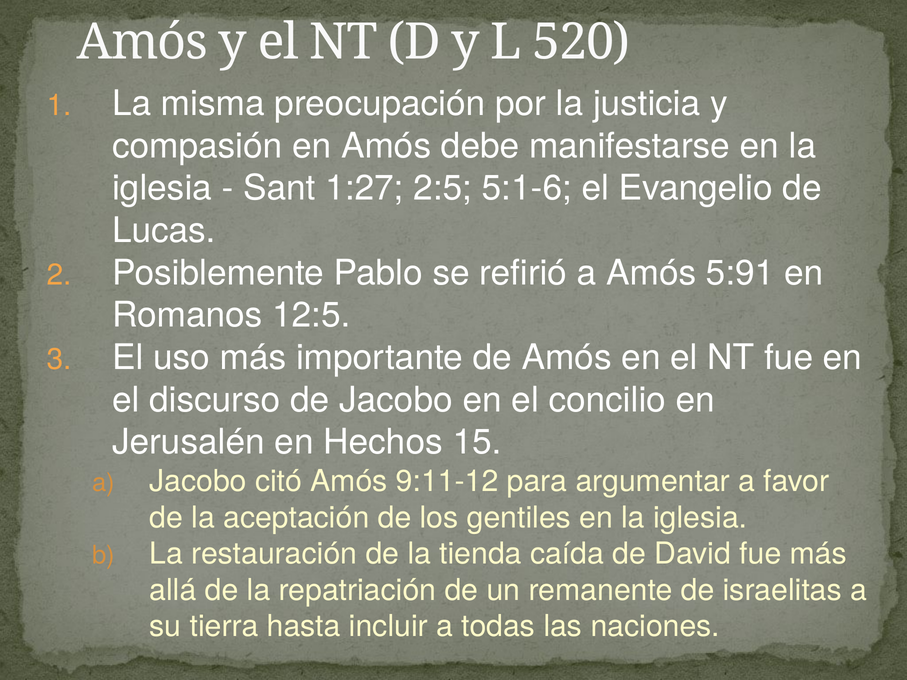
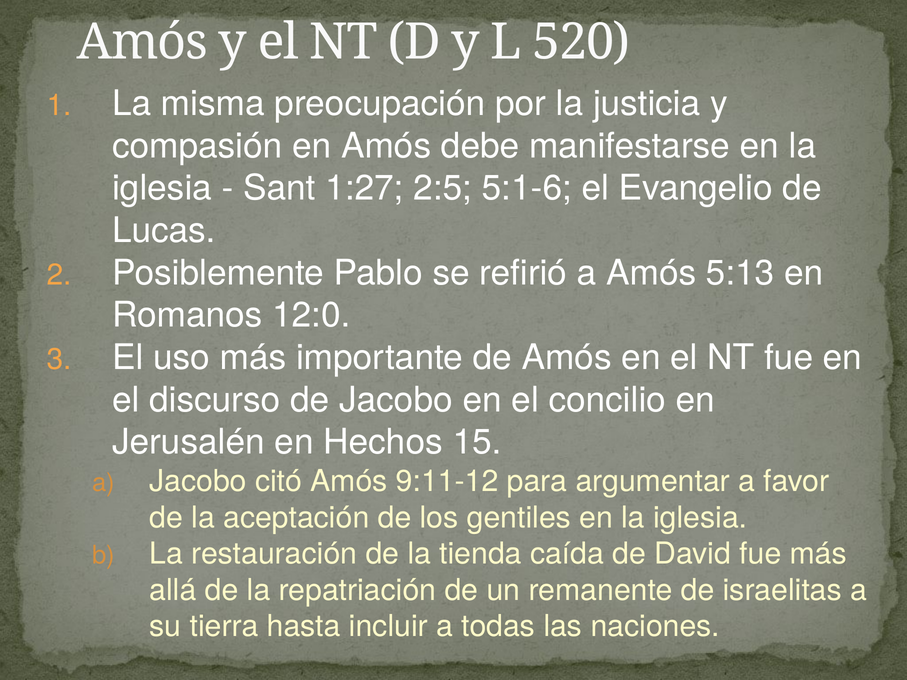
5:91: 5:91 -> 5:13 (740, 273)
12:5: 12:5 -> 12:0 (311, 315)
